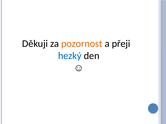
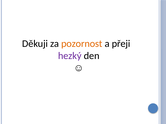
hezký colour: blue -> purple (70, 56)
